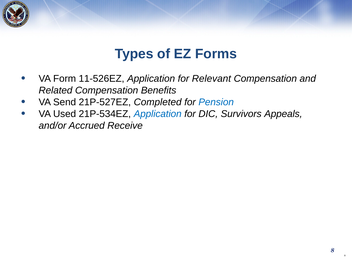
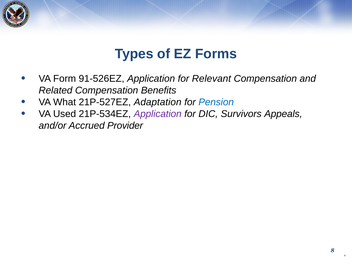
11-526EZ: 11-526EZ -> 91-526EZ (102, 79)
Send: Send -> What (65, 102)
Completed: Completed -> Adaptation (158, 102)
Application colour: blue -> purple (158, 114)
Receive: Receive -> Provider (125, 126)
